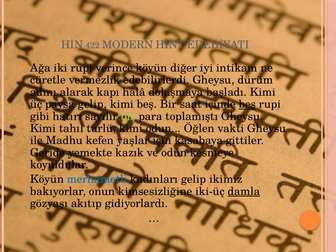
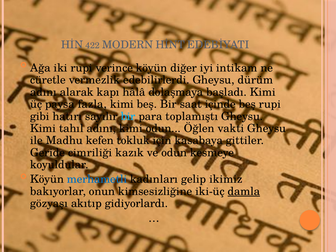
paysa gelip: gelip -> fazla (92, 104)
beş underline: present -> none (247, 104)
bir colour: light green -> light blue (128, 116)
tahıl türlü: türlü -> adını (101, 128)
yaşlar: yaşlar -> tokluk (133, 141)
yemekte: yemekte -> cimriliği (90, 153)
